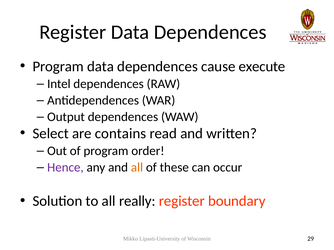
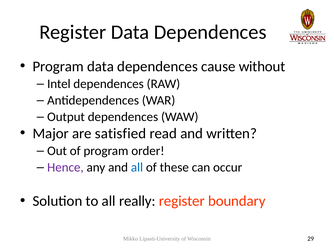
execute: execute -> without (262, 67)
Select: Select -> Major (51, 134)
contains: contains -> satisfied (121, 134)
all colour: orange -> blue (137, 168)
